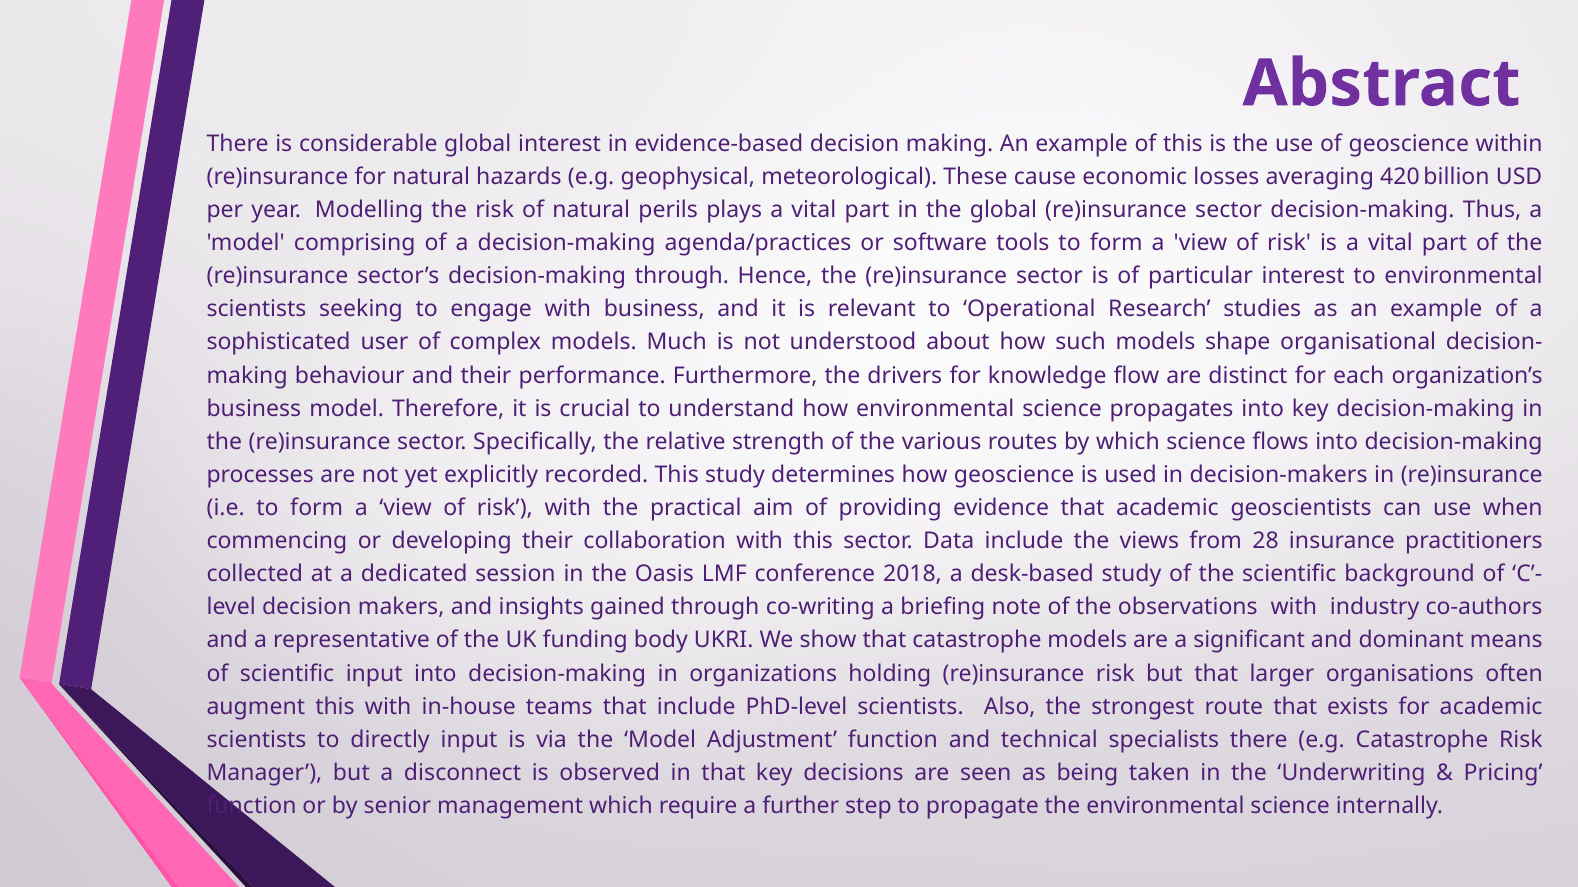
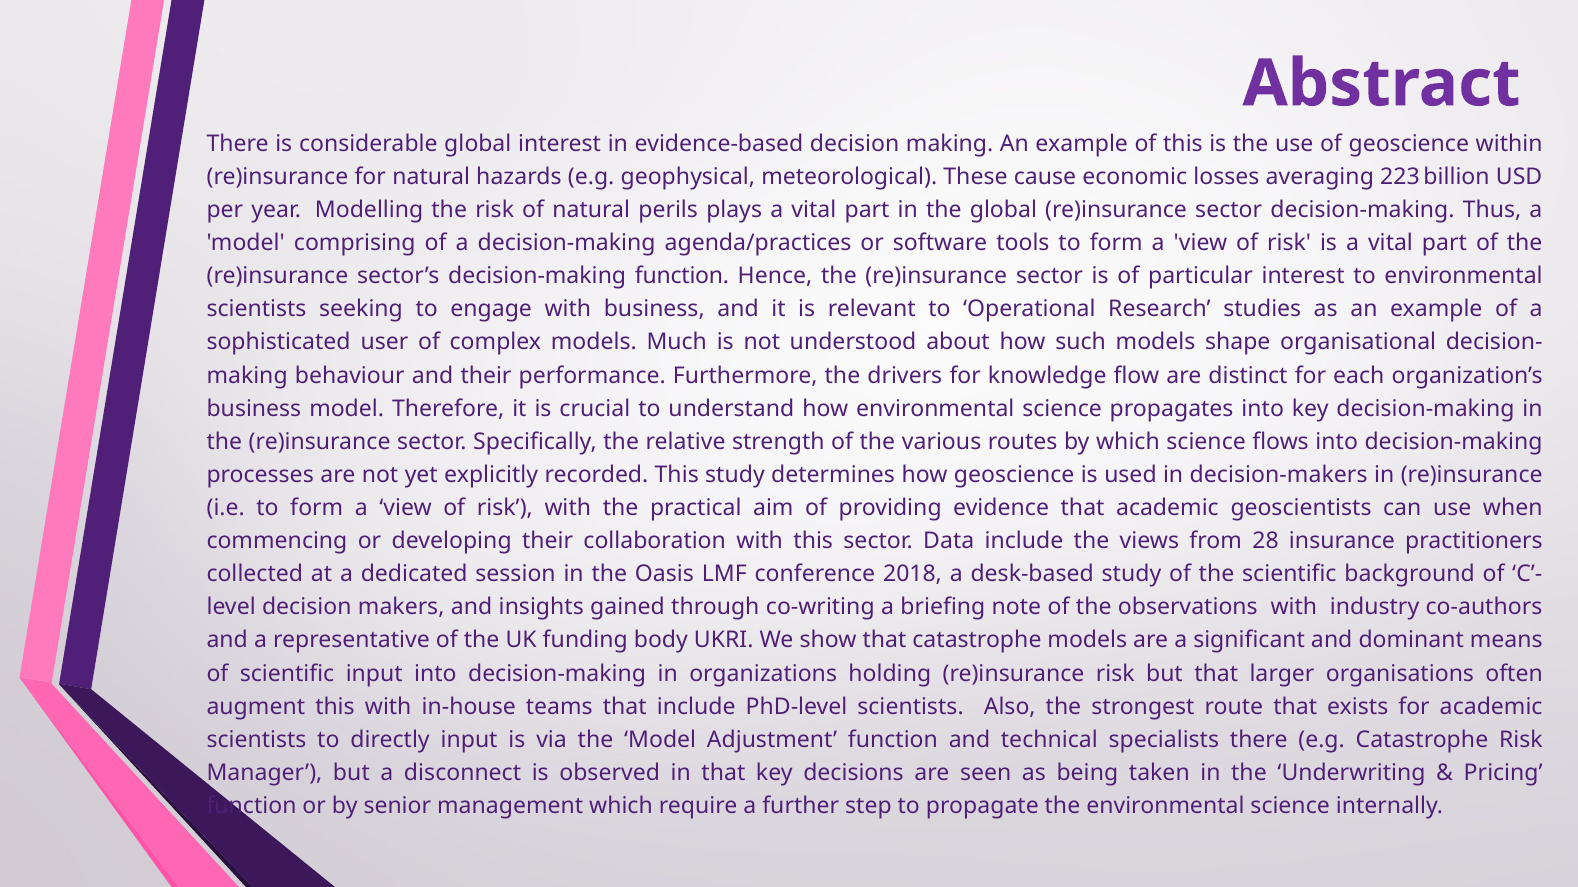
420: 420 -> 223 (1400, 177)
decision-making through: through -> function (682, 276)
